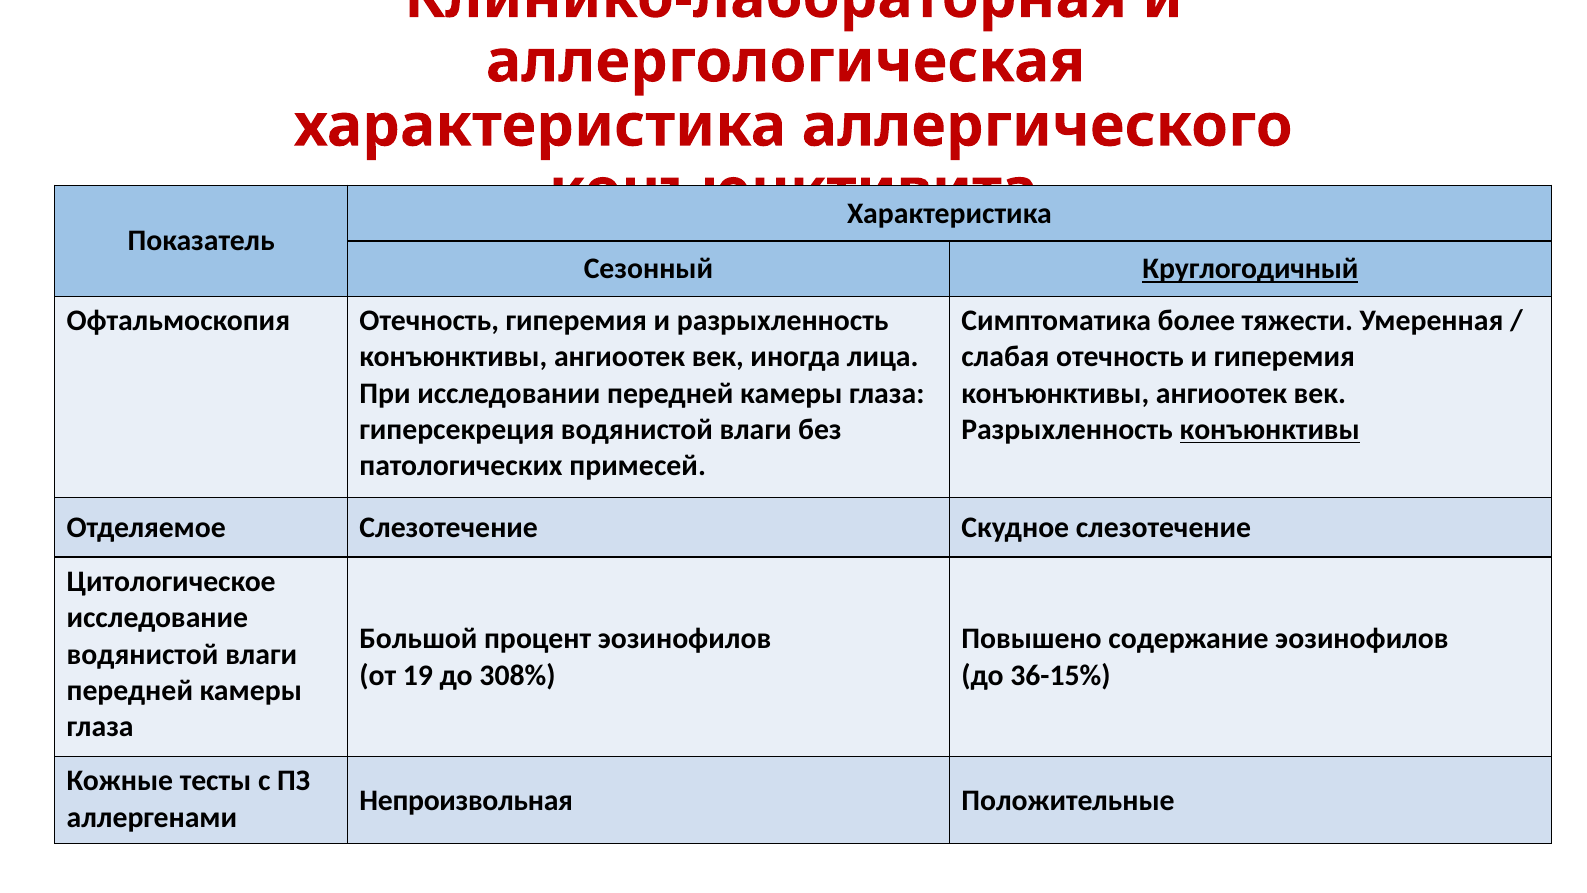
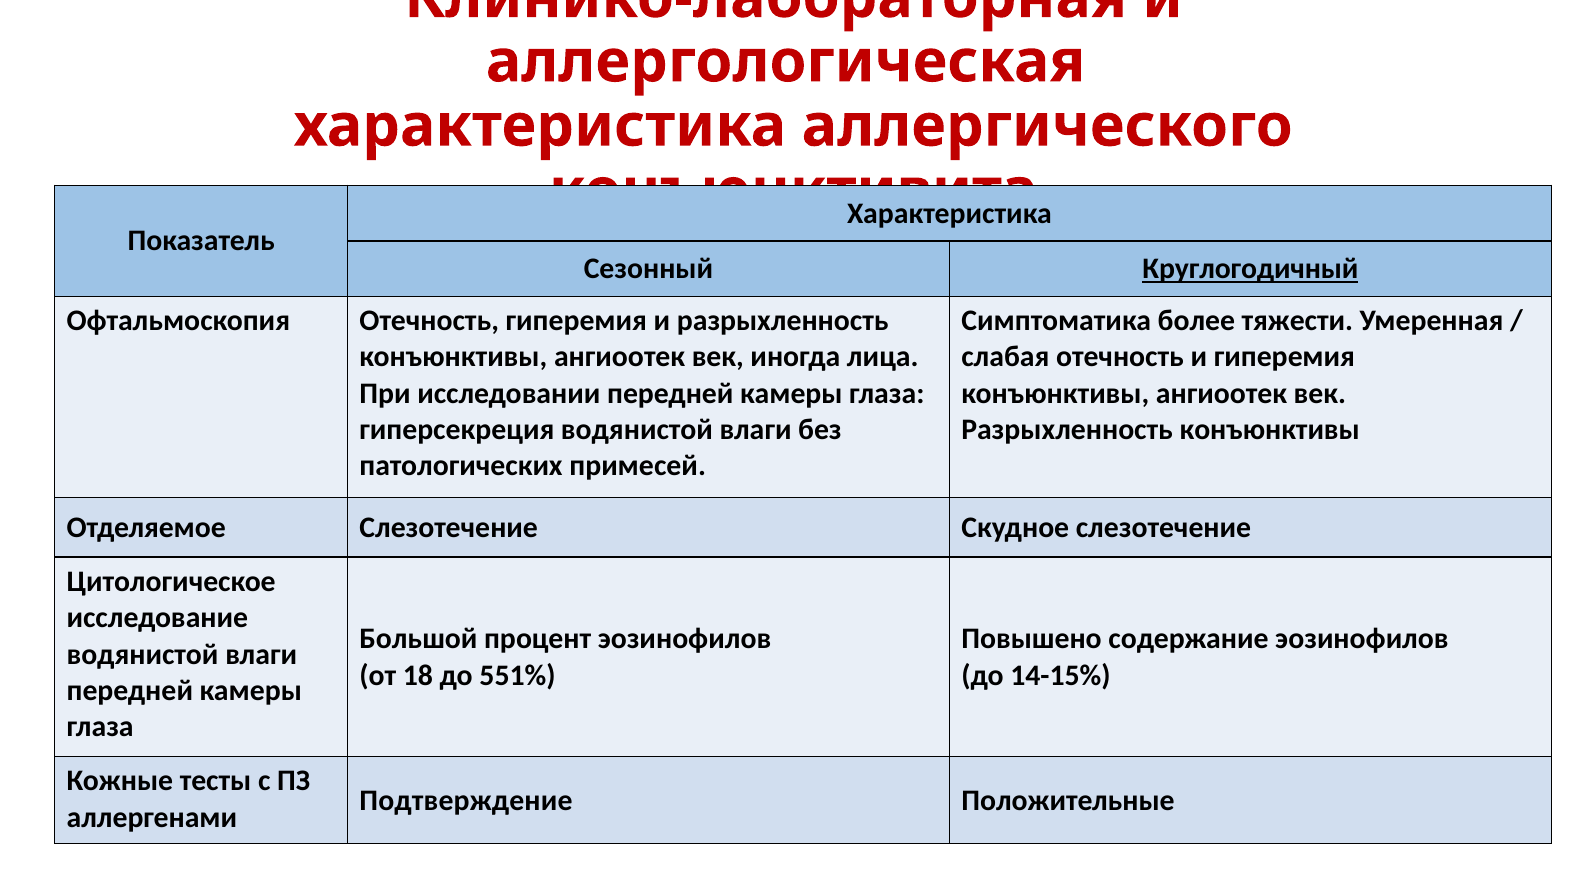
конъюнктивы underline: present -> none (1270, 430)
19: 19 -> 18 (418, 675)
308%: 308% -> 551% (517, 675)
36-15%: 36-15% -> 14-15% (1060, 675)
Непроизвольная: Непроизвольная -> Подтверждение (466, 800)
